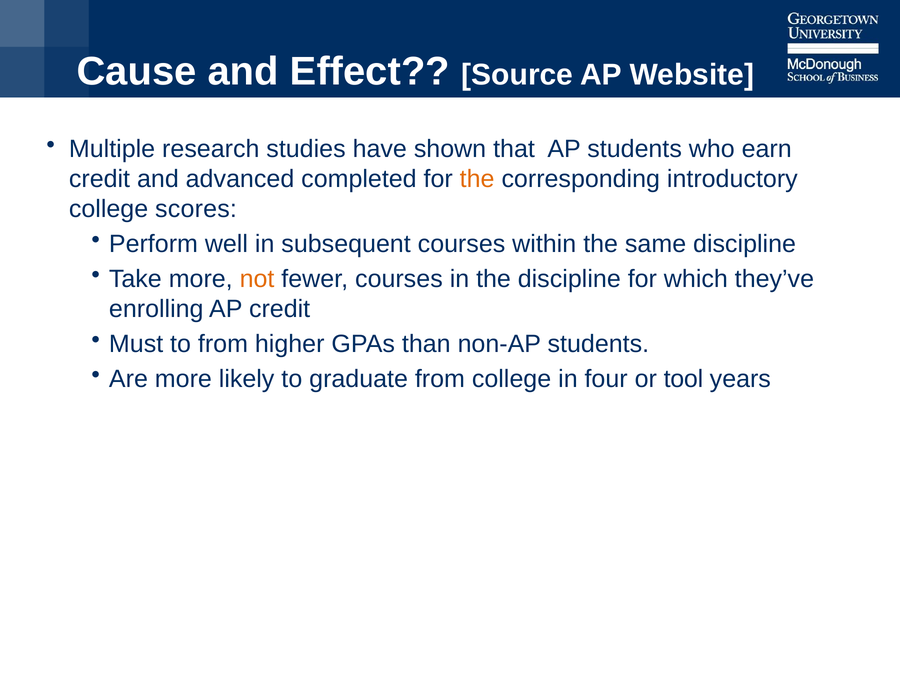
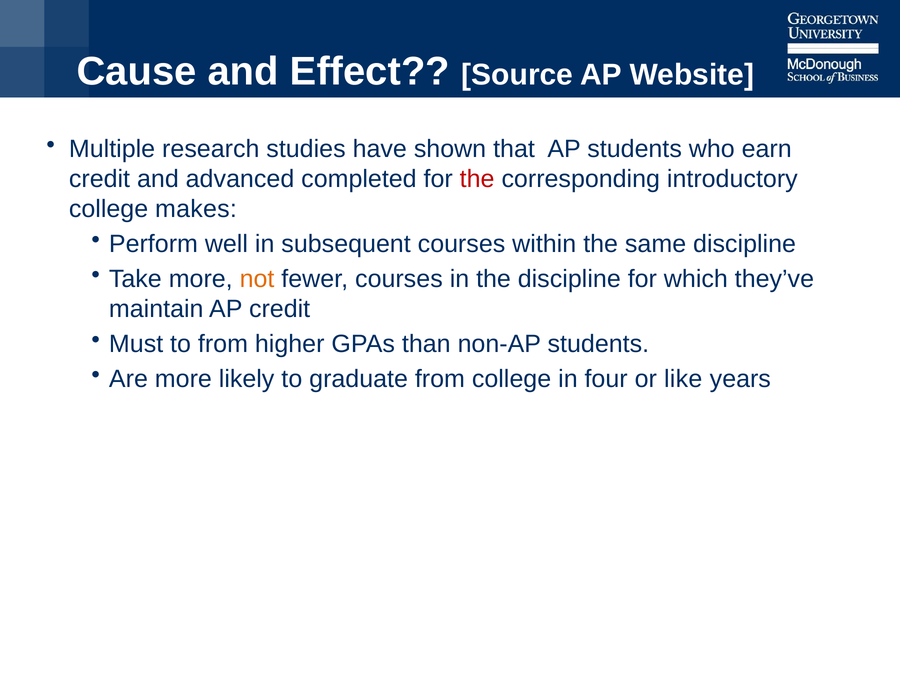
the colour: orange -> red (477, 179)
scores: scores -> makes (196, 209)
enrolling: enrolling -> maintain (156, 309)
tool: tool -> like (683, 379)
